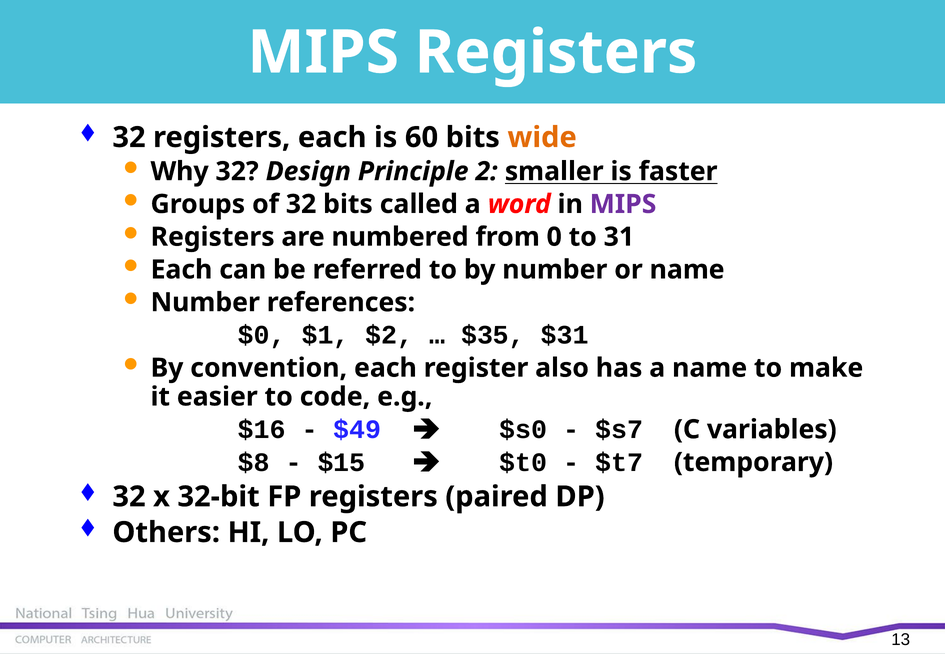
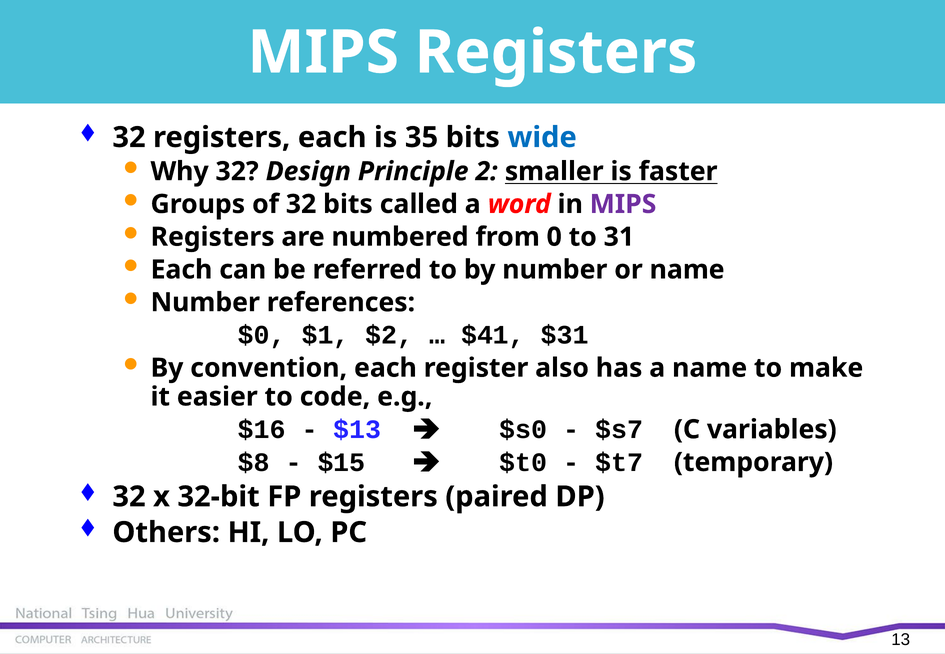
60: 60 -> 35 (422, 137)
wide colour: orange -> blue (542, 137)
$35: $35 -> $41 (493, 335)
$49: $49 -> $13 (357, 430)
